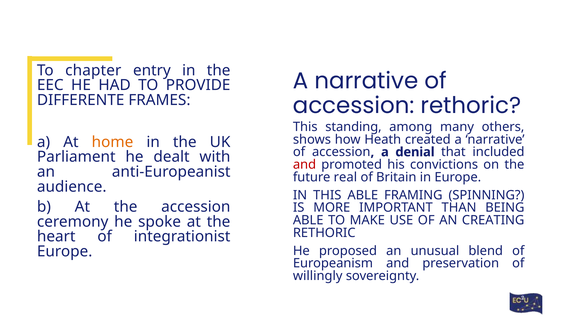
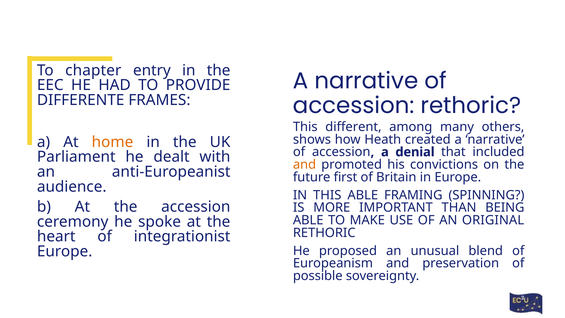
standing: standing -> different (353, 127)
and colour: red -> orange (305, 165)
real: real -> first (345, 177)
CREATING: CREATING -> ORIGINAL (493, 220)
willingly: willingly -> possible (318, 276)
